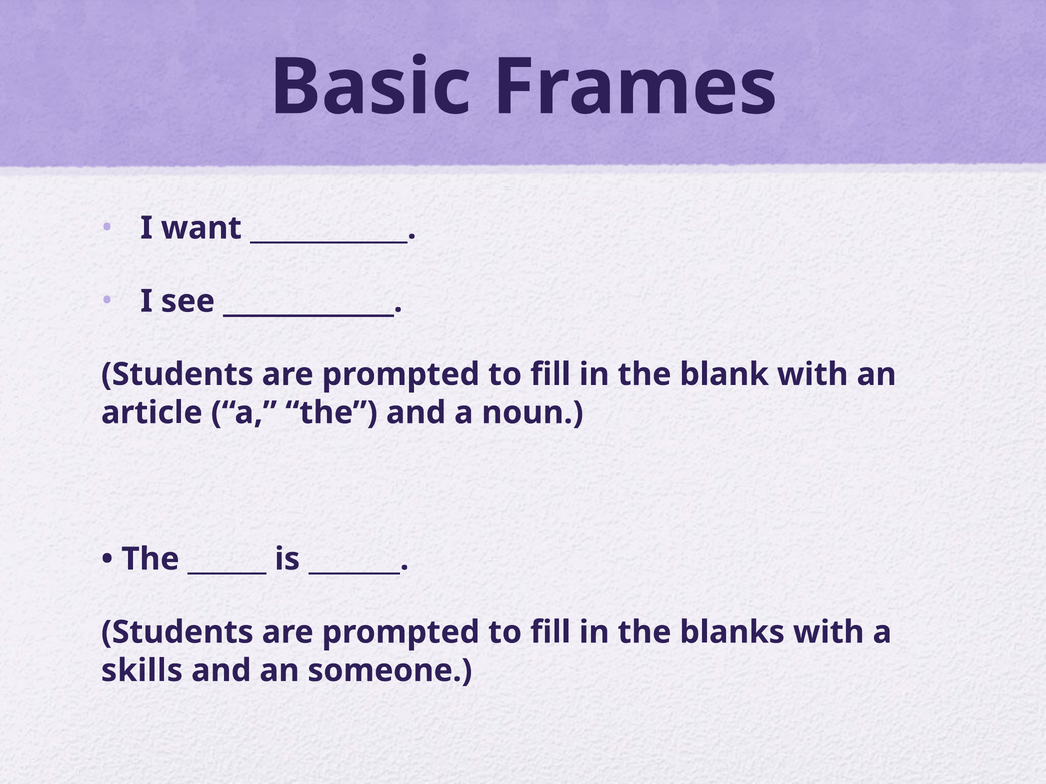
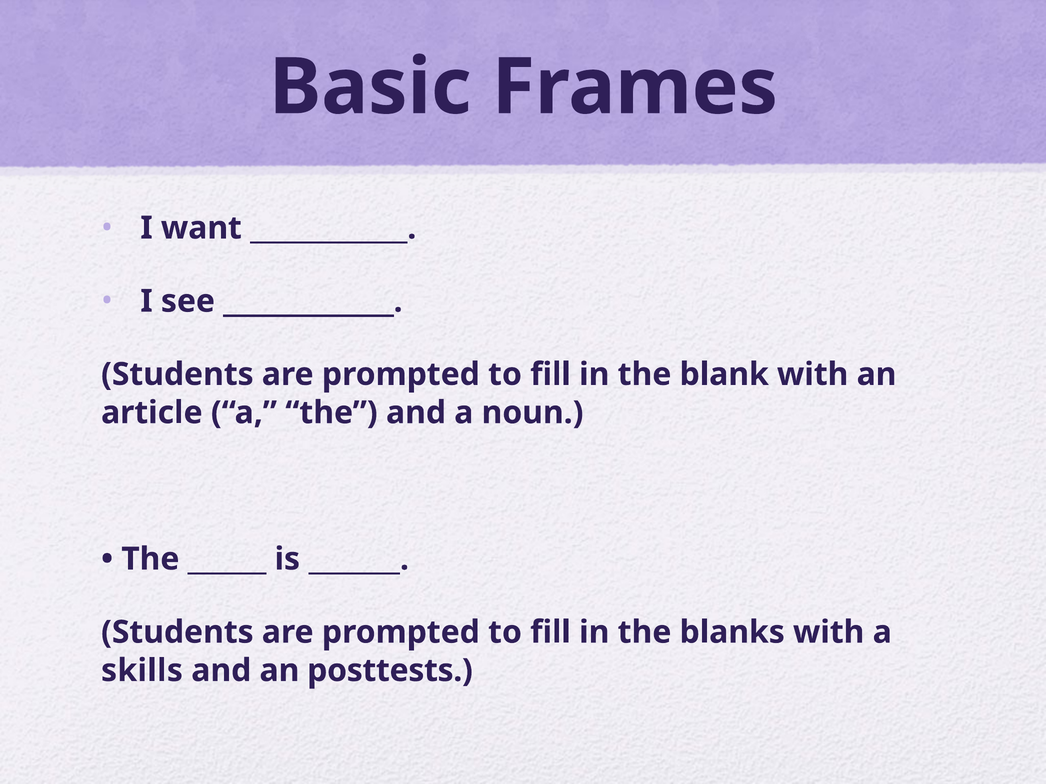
someone: someone -> posttests (390, 671)
